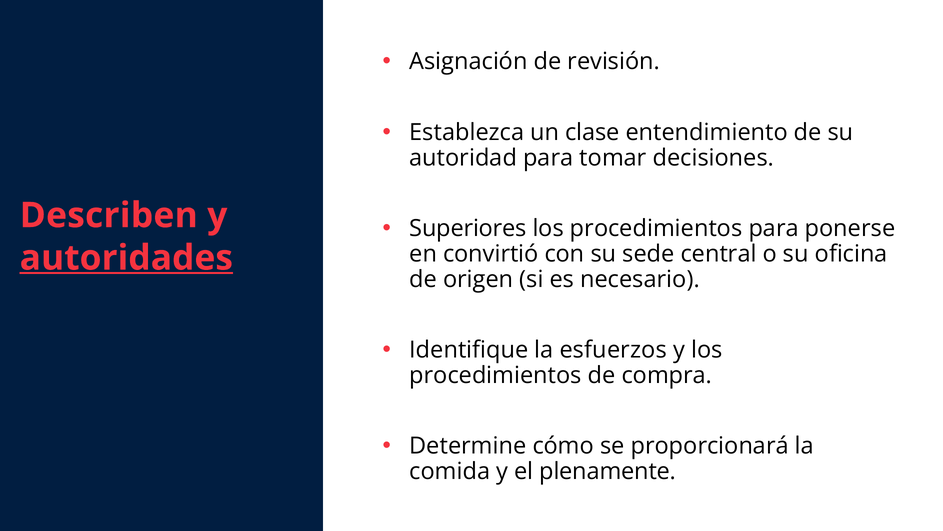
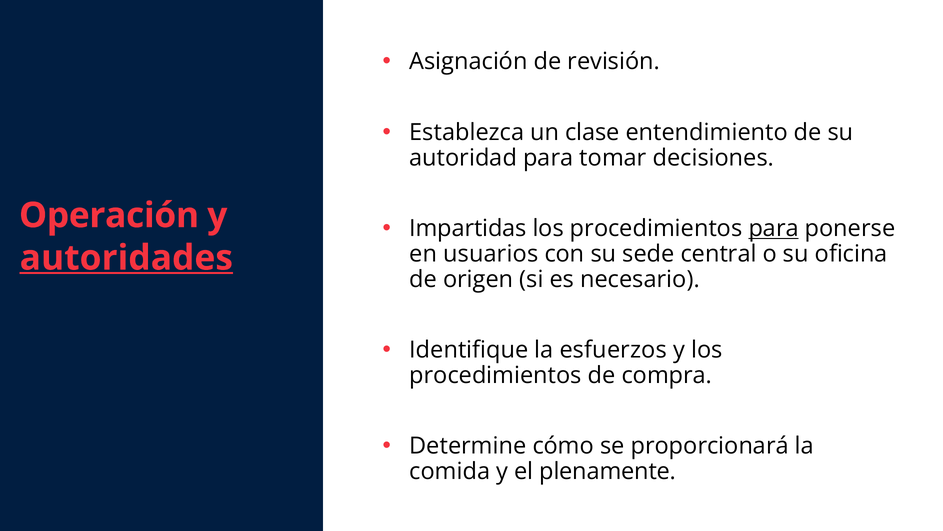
Describen: Describen -> Operación (109, 215)
Superiores: Superiores -> Impartidas (468, 228)
para underline: none -> present (774, 228)
convirtió: convirtió -> usuarios (491, 254)
